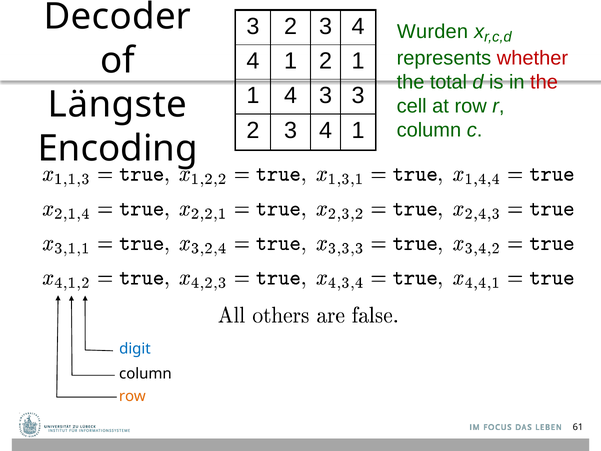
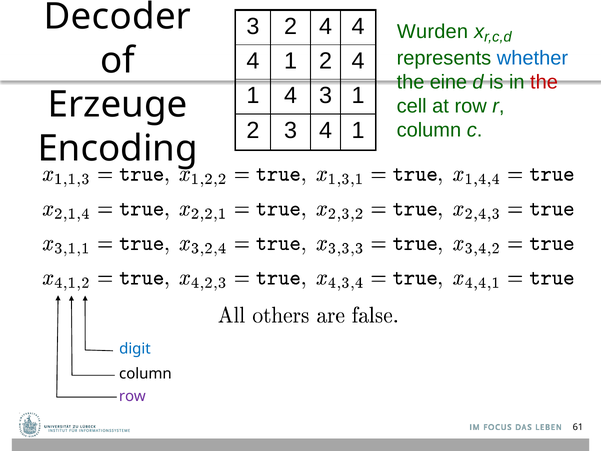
3: 3 -> 4 (326, 26)
whether colour: red -> blue (532, 58)
1 2 1: 1 -> 4 (358, 61)
total: total -> eine (448, 82)
3 3: 3 -> 1 (358, 96)
Längste: Längste -> Erzeuge (118, 105)
row colour: orange -> purple (132, 396)
